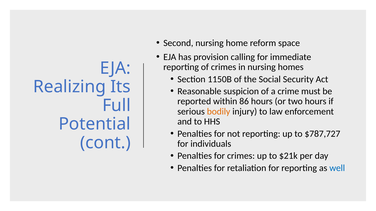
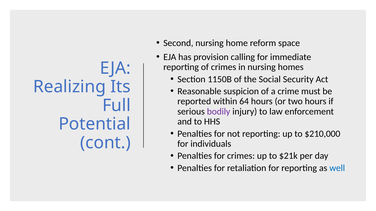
86: 86 -> 64 (244, 102)
bodily colour: orange -> purple (219, 112)
$787,727: $787,727 -> $210,000 (322, 134)
